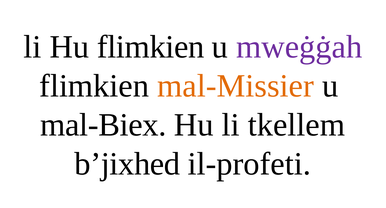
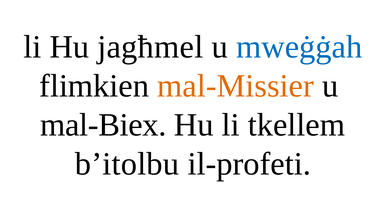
Hu flimkien: flimkien -> jagħmel (150, 47)
mweġġah colour: purple -> blue (299, 47)
b’jixhed: b’jixhed -> b’itolbu (127, 164)
